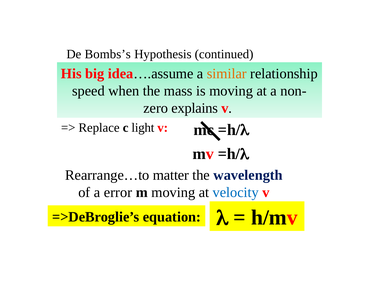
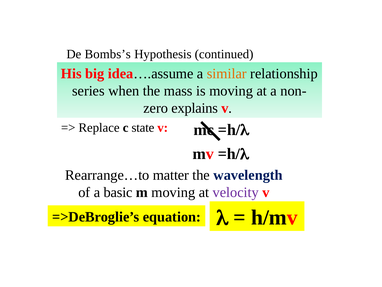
speed: speed -> series (88, 91)
light: light -> state (143, 127)
error: error -> basic (118, 192)
velocity colour: blue -> purple (236, 192)
